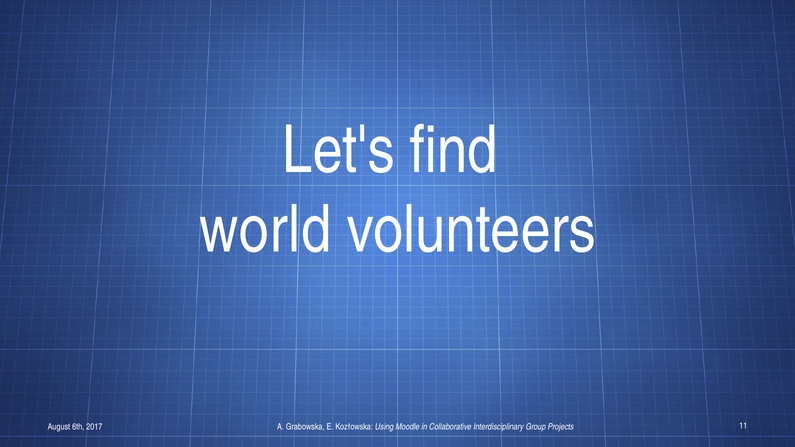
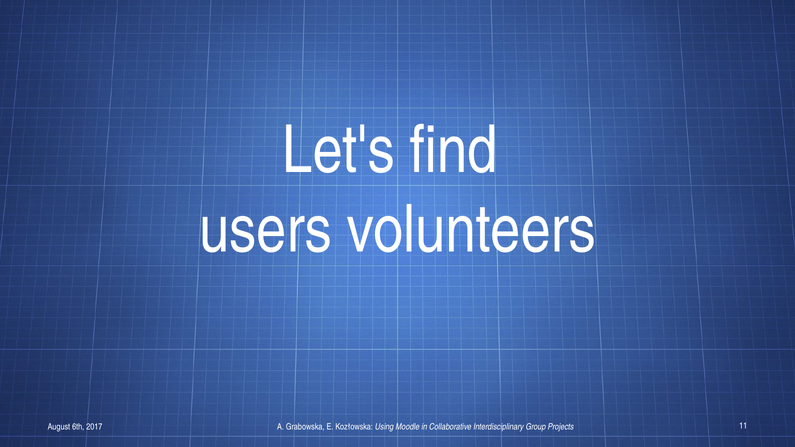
world: world -> users (265, 230)
